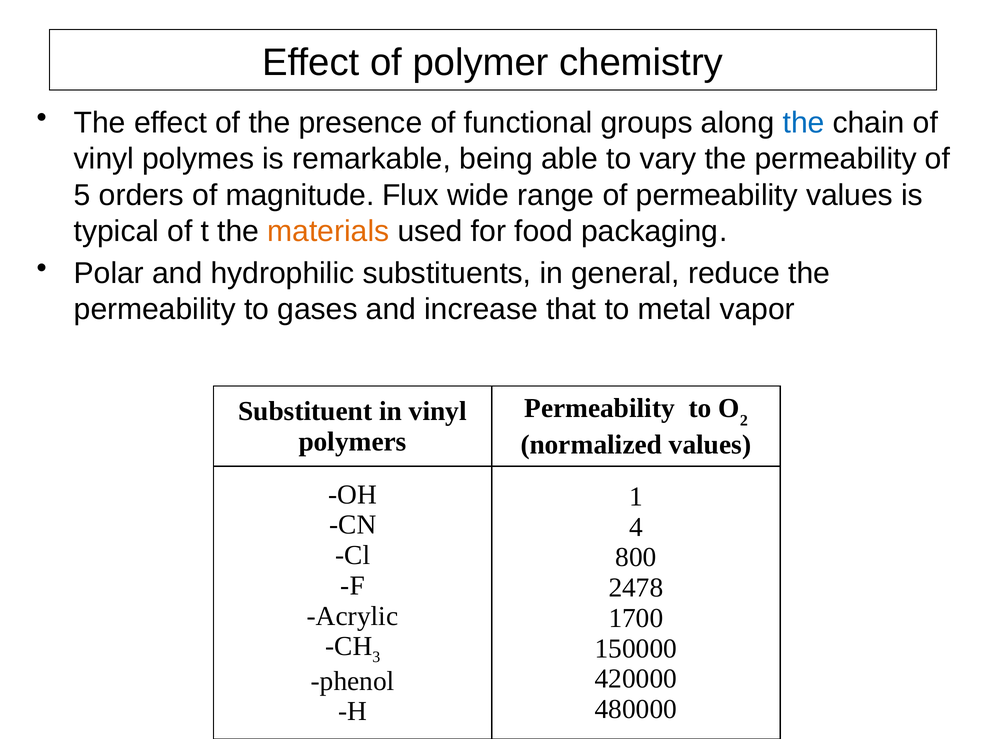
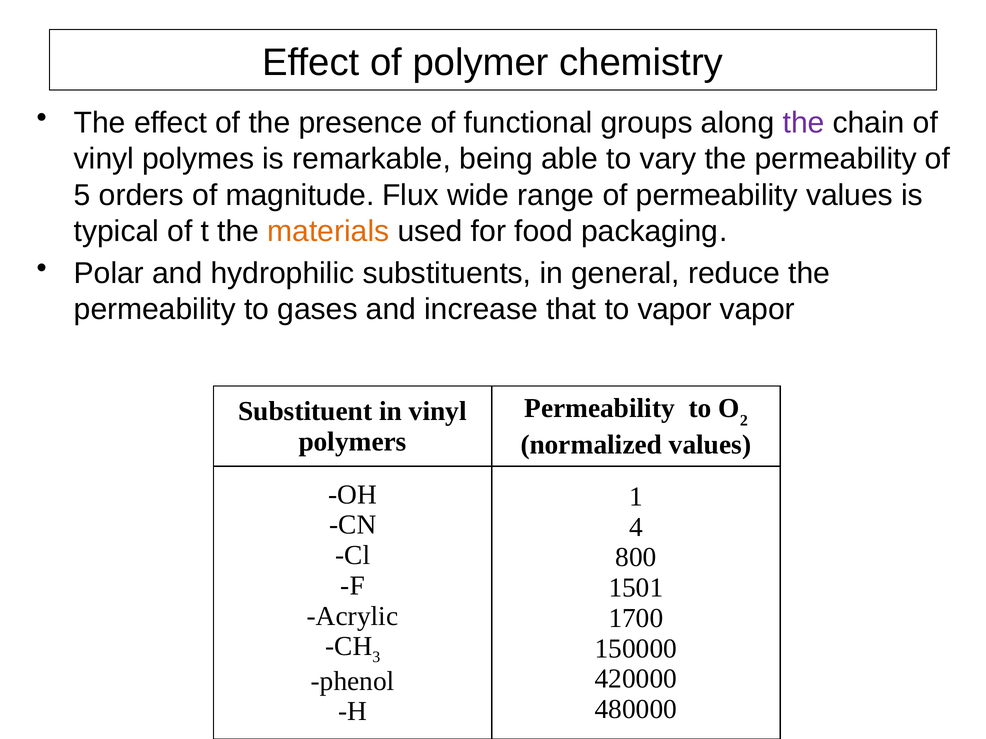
the colour: blue -> purple (804, 123)
to metal: metal -> vapor (675, 310)
2478: 2478 -> 1501 (636, 588)
